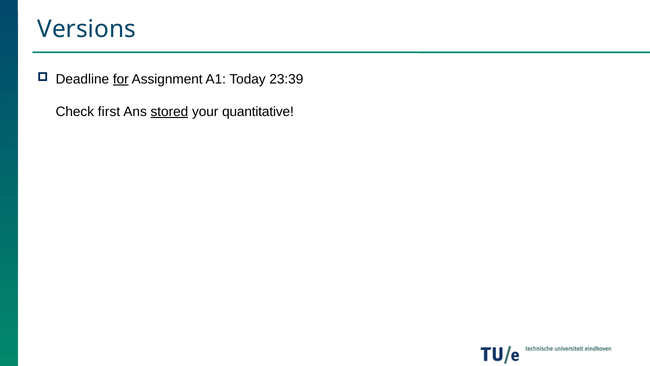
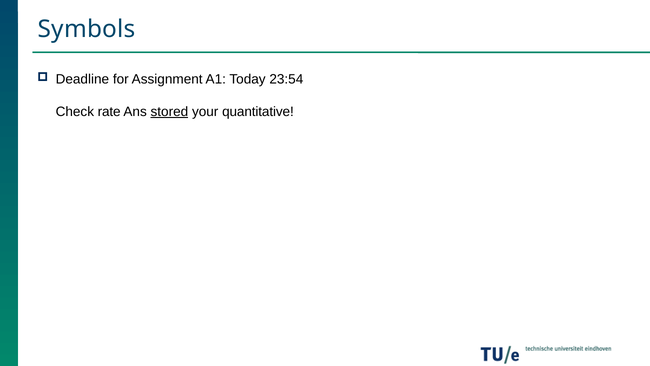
Versions: Versions -> Symbols (87, 29)
for underline: present -> none (121, 79)
23:39: 23:39 -> 23:54 (286, 79)
first: first -> rate (109, 112)
